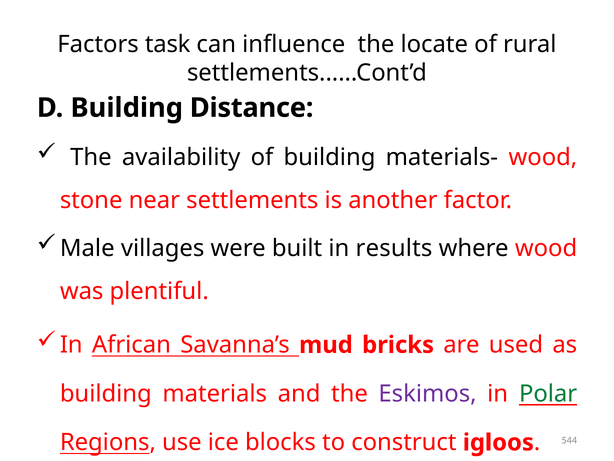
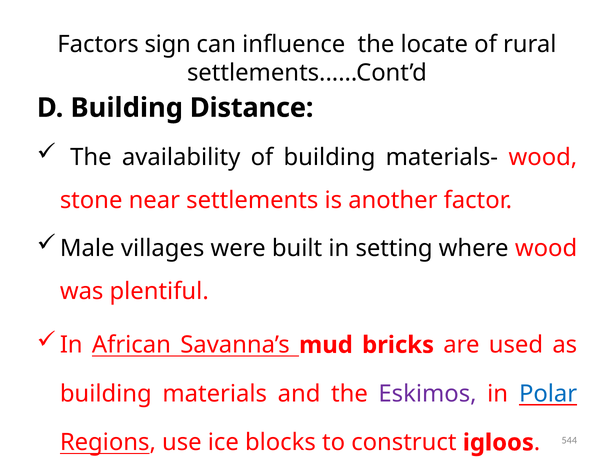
task: task -> sign (168, 44)
results: results -> setting (394, 248)
Polar colour: green -> blue (548, 393)
